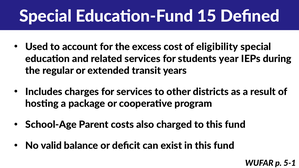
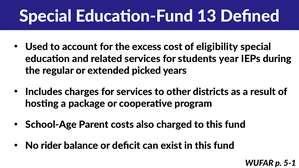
15: 15 -> 13 (207, 16)
transit: transit -> picked (146, 71)
valid: valid -> rider (51, 146)
